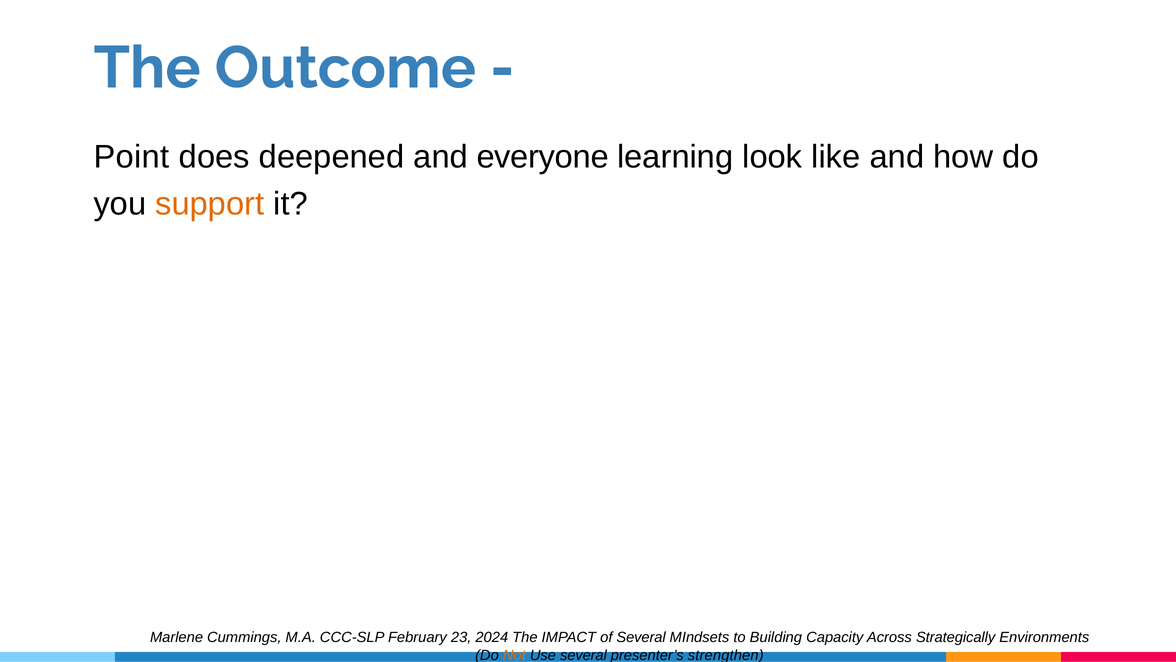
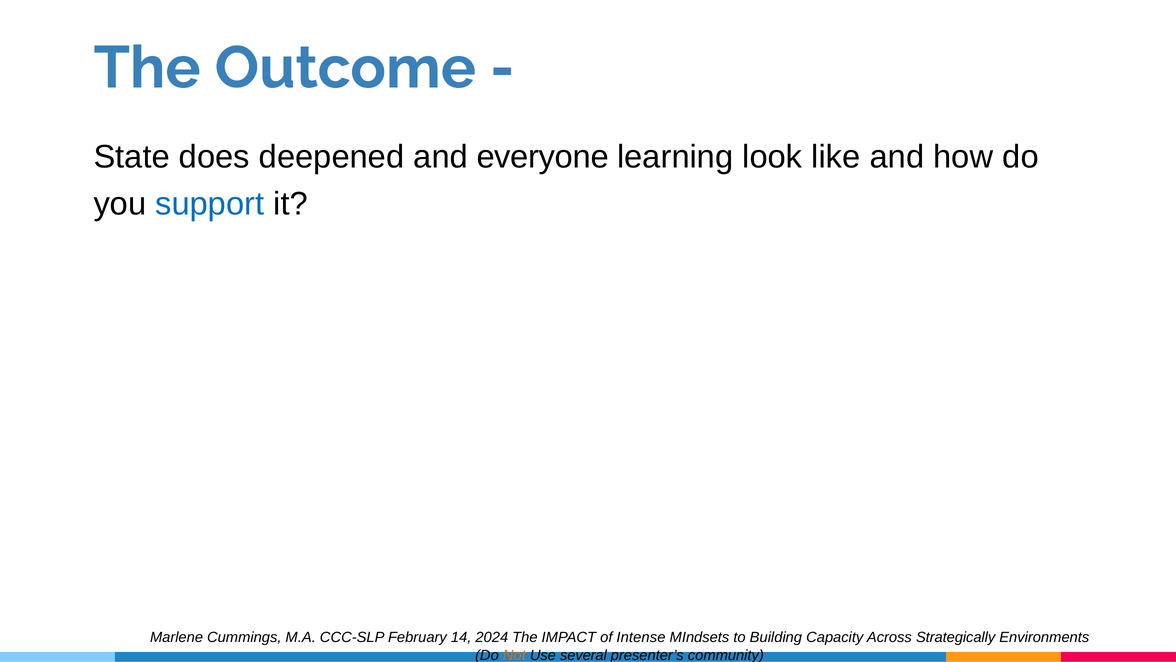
Point: Point -> State (132, 157)
support colour: orange -> blue (210, 204)
23: 23 -> 14 (461, 637)
of Several: Several -> Intense (641, 637)
strengthen: strengthen -> community (726, 655)
